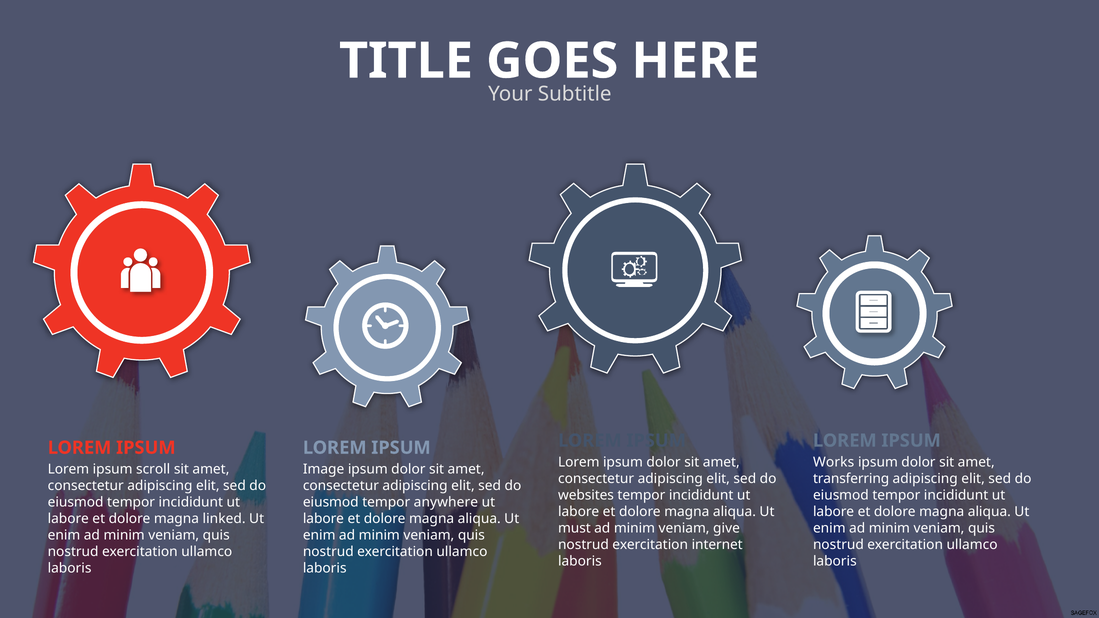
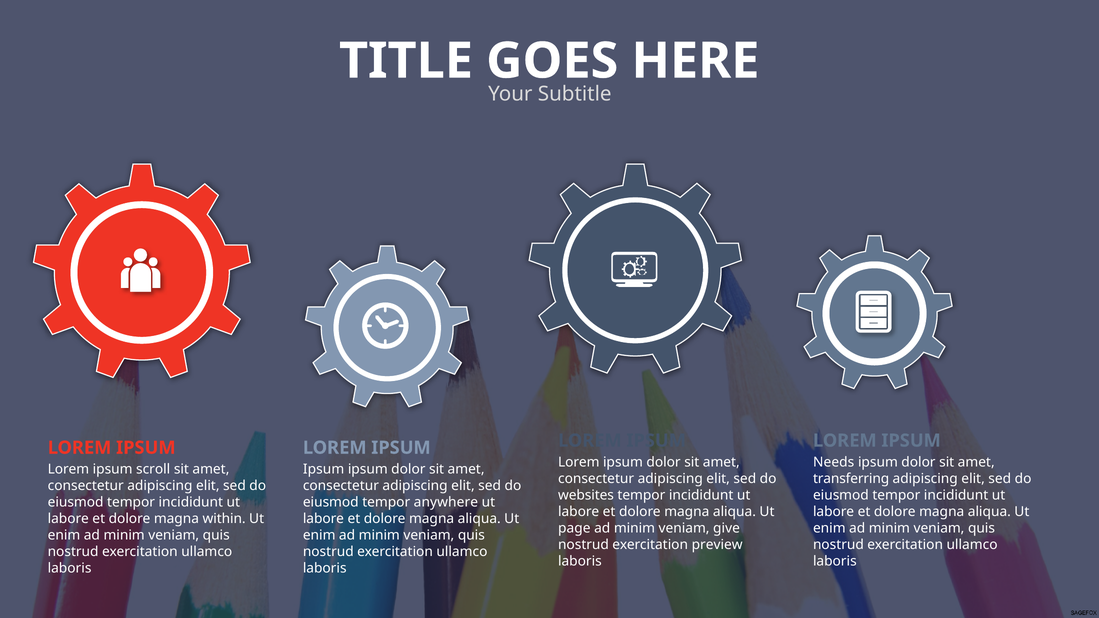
Works: Works -> Needs (834, 462)
Image: Image -> Ipsum (324, 470)
linked: linked -> within (224, 519)
must: must -> page (574, 528)
internet: internet -> preview (717, 545)
